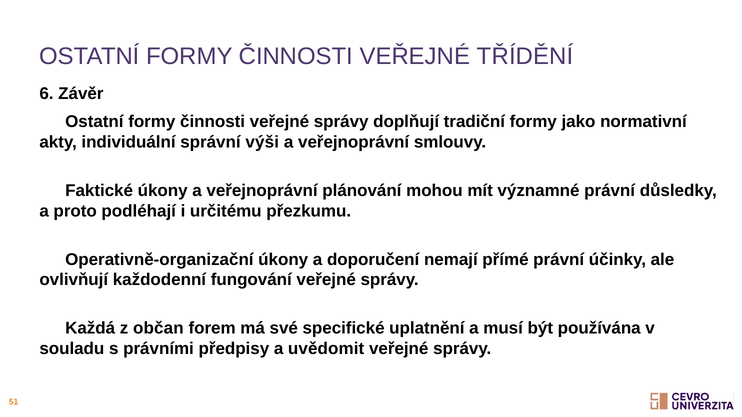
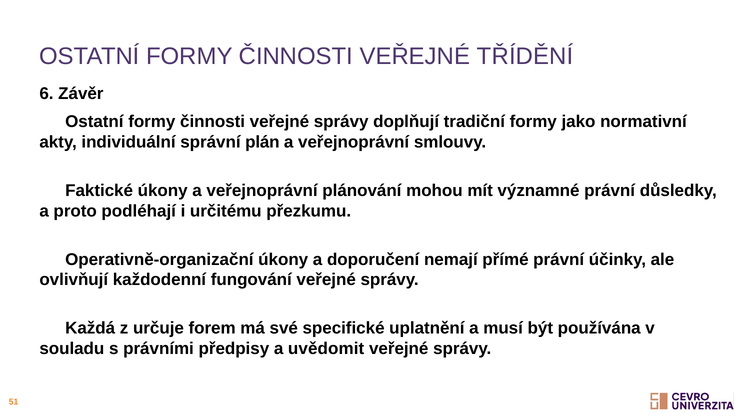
výši: výši -> plán (262, 142)
občan: občan -> určuje (158, 329)
